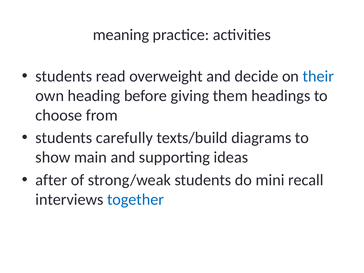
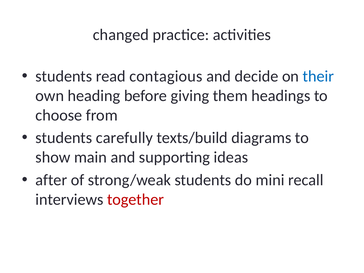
meaning: meaning -> changed (121, 35)
overweight: overweight -> contagious (166, 76)
together colour: blue -> red (136, 199)
